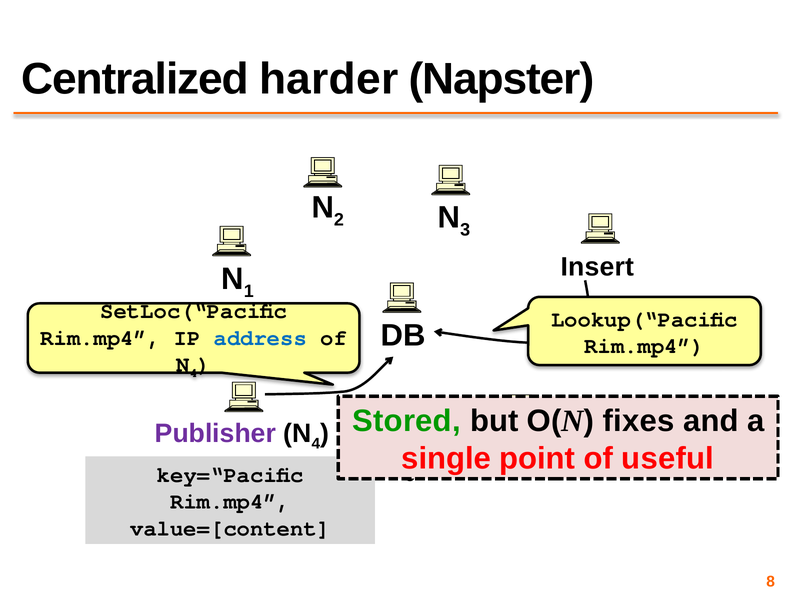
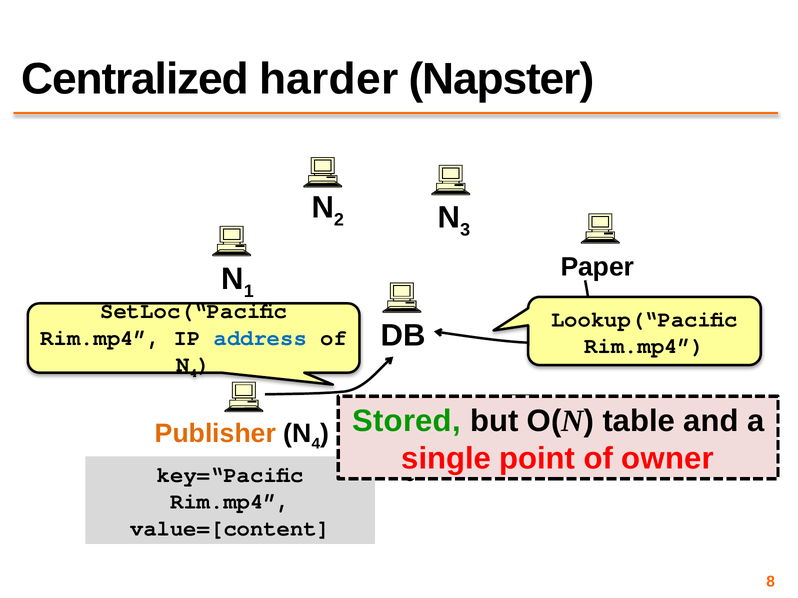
Insert: Insert -> Paper (597, 267)
fixes: fixes -> table (639, 421)
Publisher colour: purple -> orange (215, 434)
useful: useful -> owner (668, 459)
